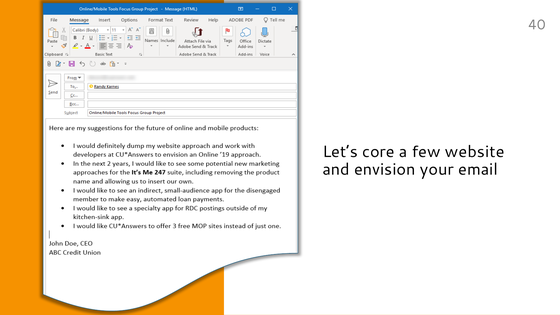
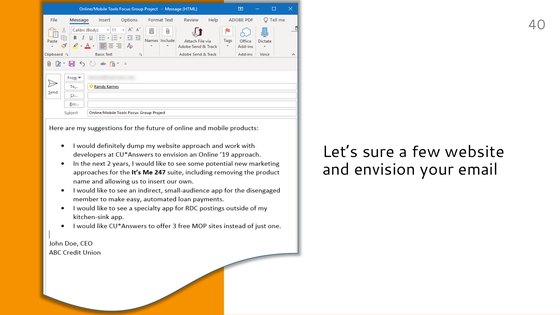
core: core -> sure (378, 152)
